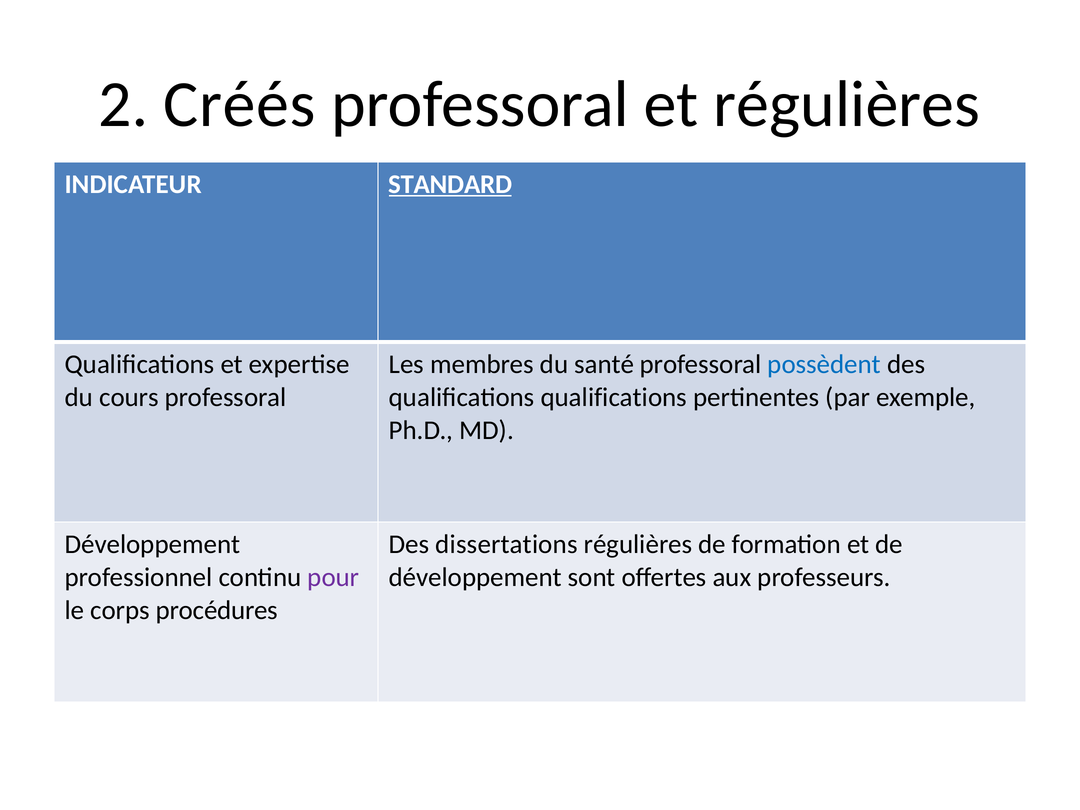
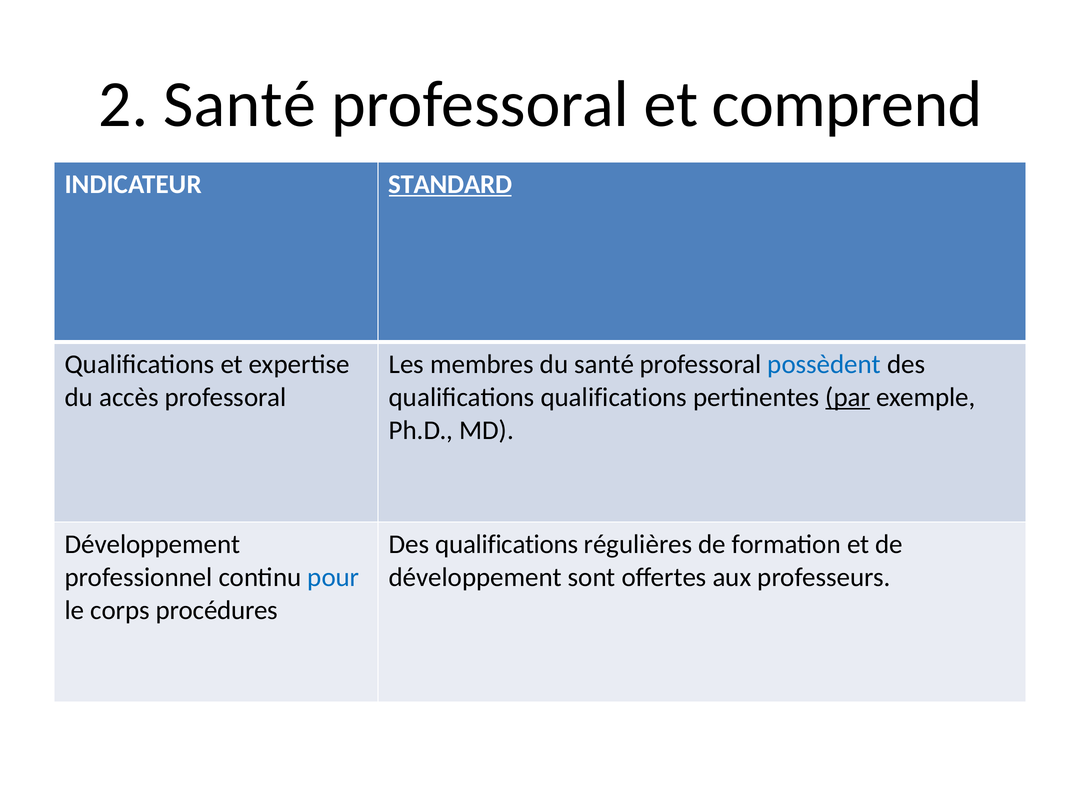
2 Créés: Créés -> Santé (240, 105)
et régulières: régulières -> comprend (847, 105)
cours: cours -> accès (129, 397)
par underline: none -> present (848, 397)
dissertations: dissertations -> qualifications (507, 544)
pour colour: purple -> blue (333, 577)
